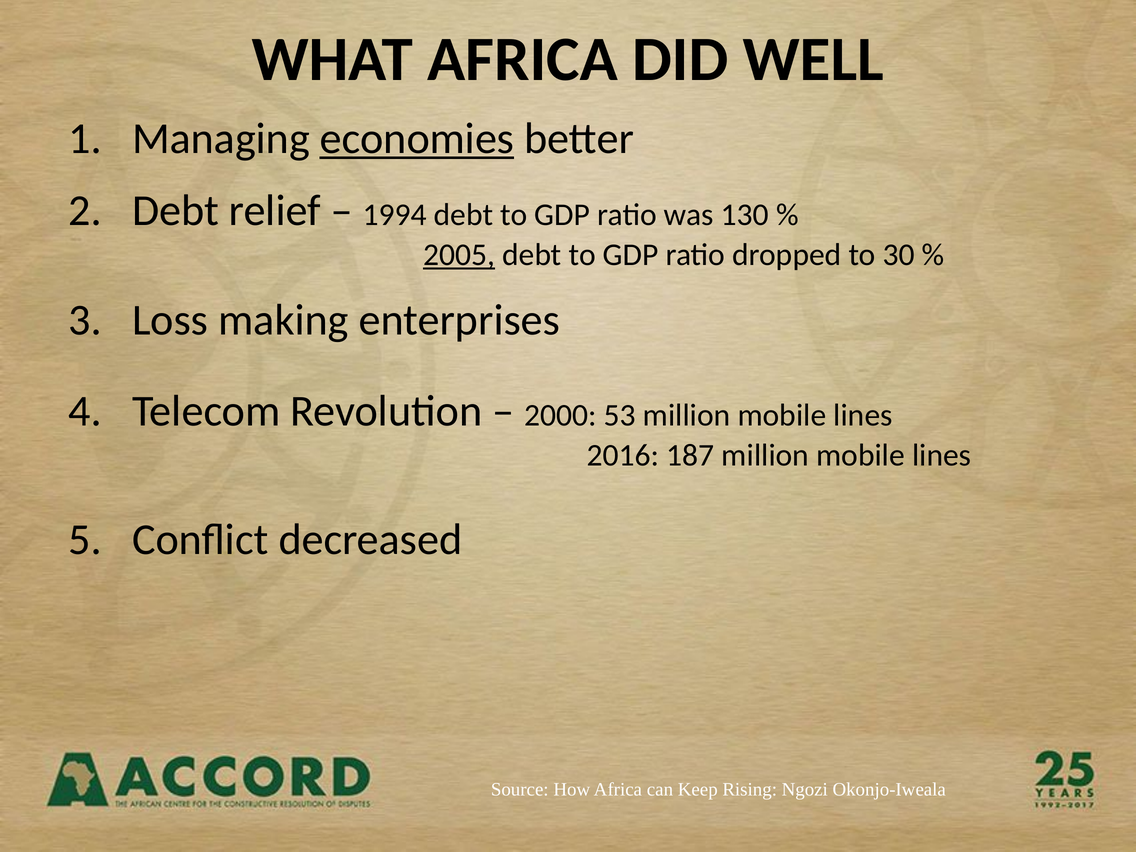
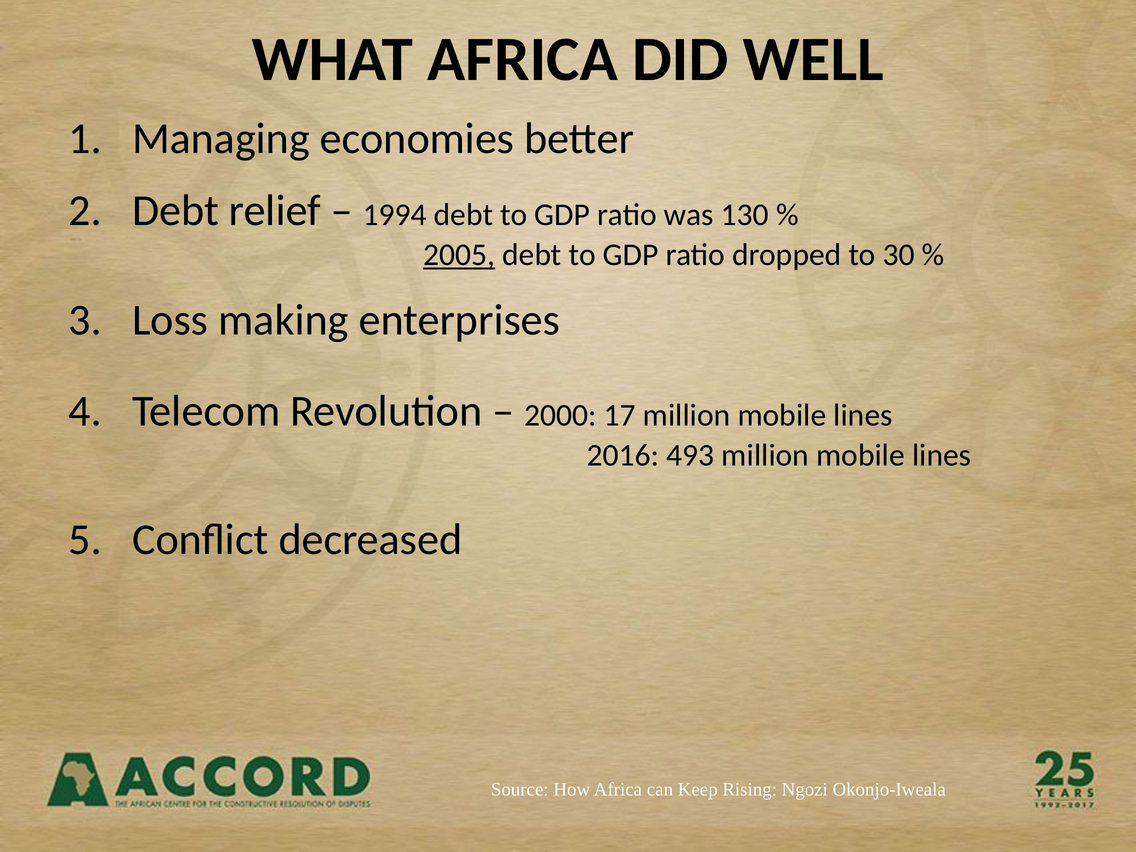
economies underline: present -> none (417, 139)
53: 53 -> 17 (620, 415)
187: 187 -> 493 (690, 456)
